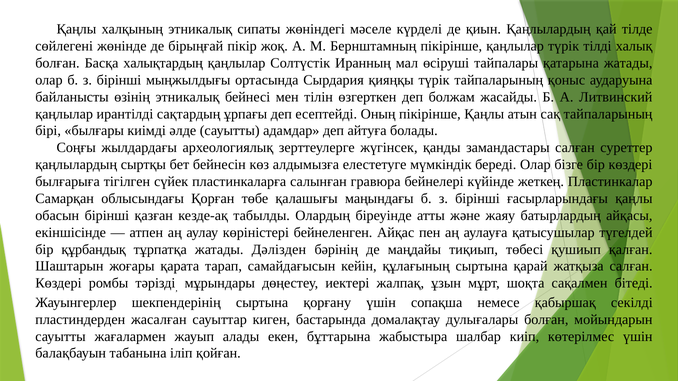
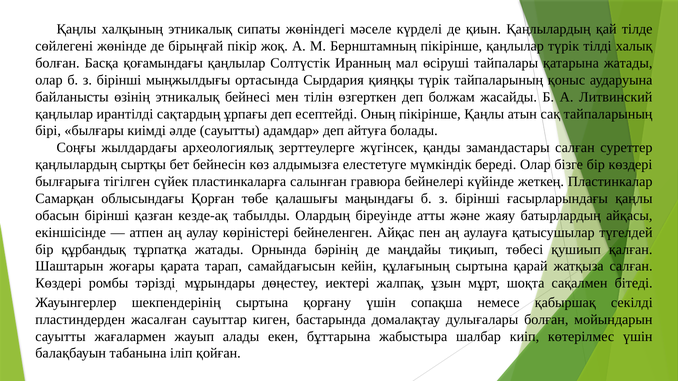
халықтардың: халықтардың -> қоғамындағы (163, 63)
Дәлізден: Дәлізден -> Орнында (279, 250)
